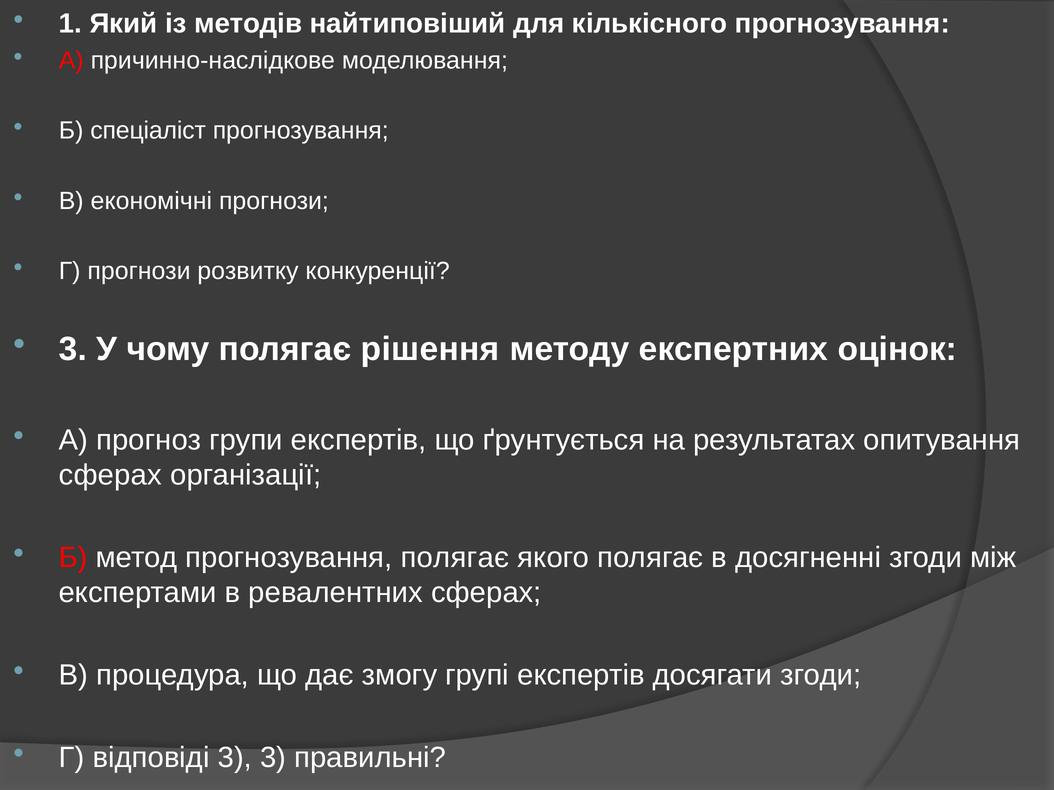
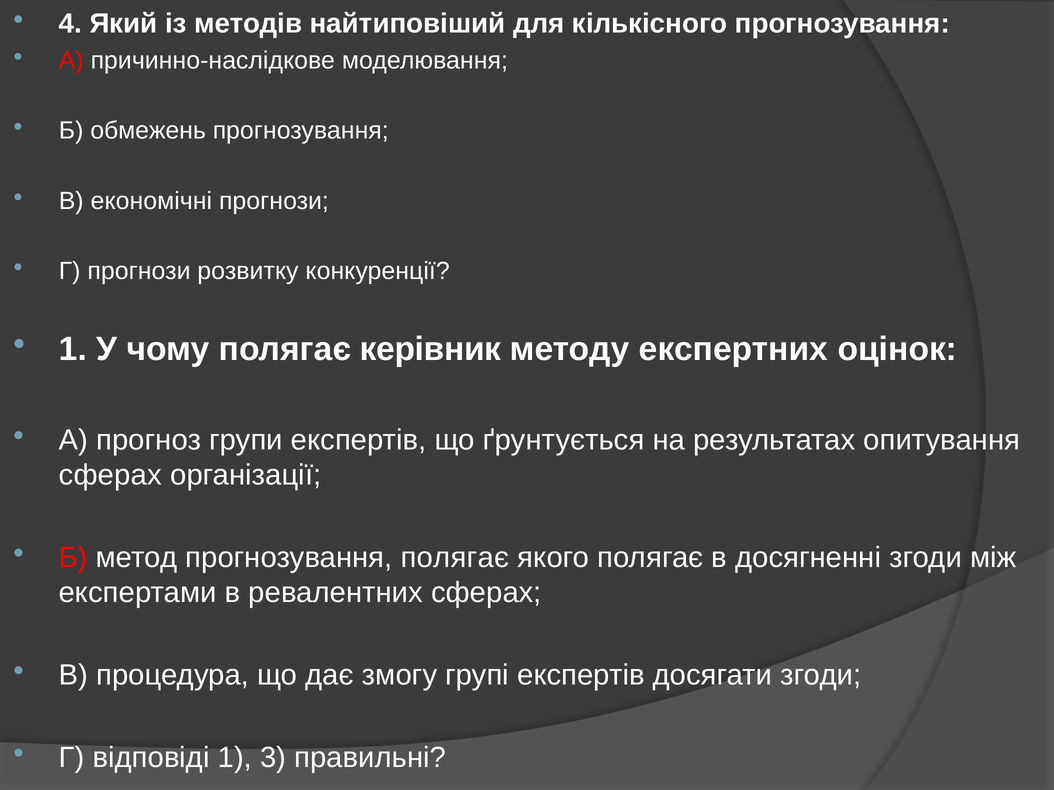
1: 1 -> 4 (70, 24)
спеціаліст: спеціаліст -> обмежень (148, 131)
3: 3 -> 1 (73, 349)
рішення: рішення -> керівник (431, 349)
відповіді 3: 3 -> 1 (235, 758)
